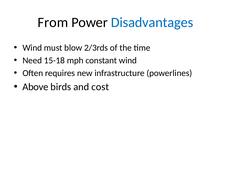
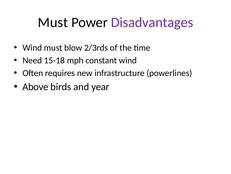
From: From -> Must (53, 22)
Disadvantages colour: blue -> purple (152, 22)
cost: cost -> year (100, 86)
